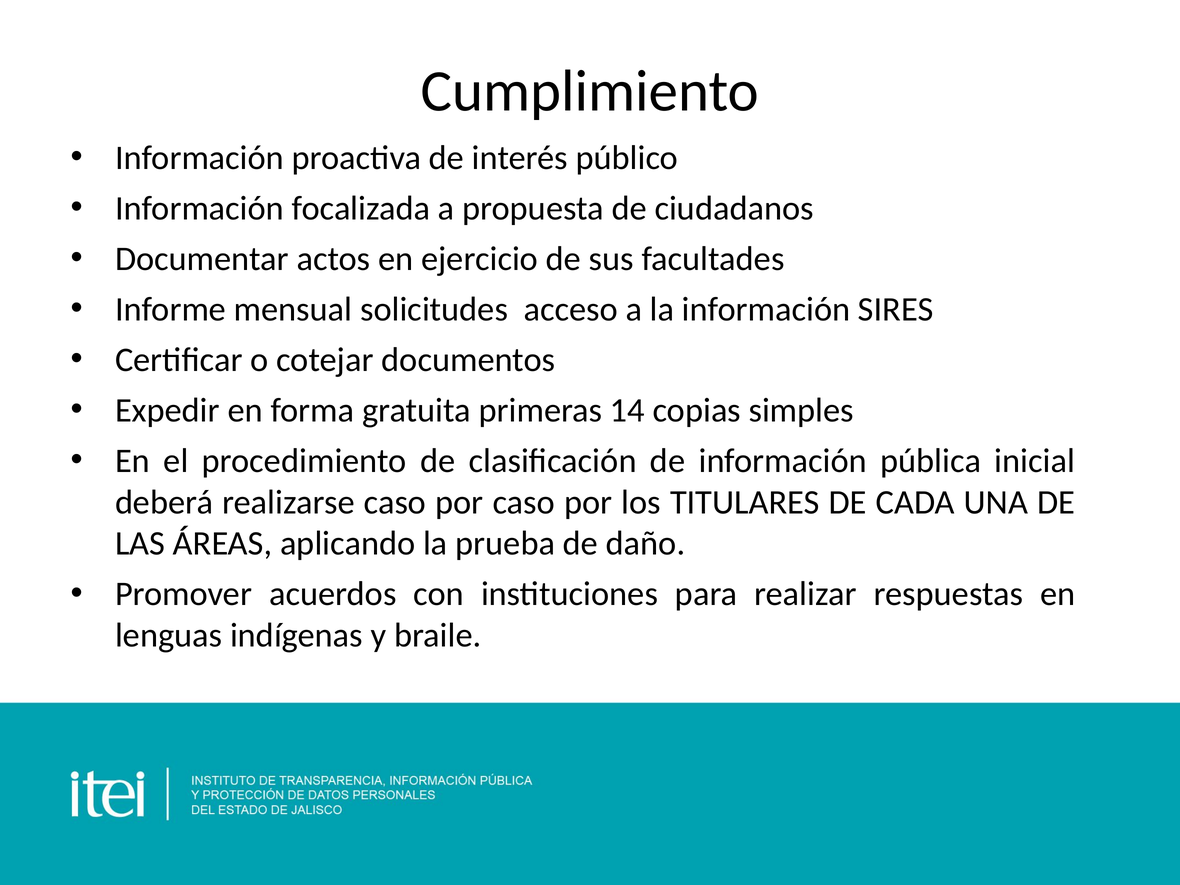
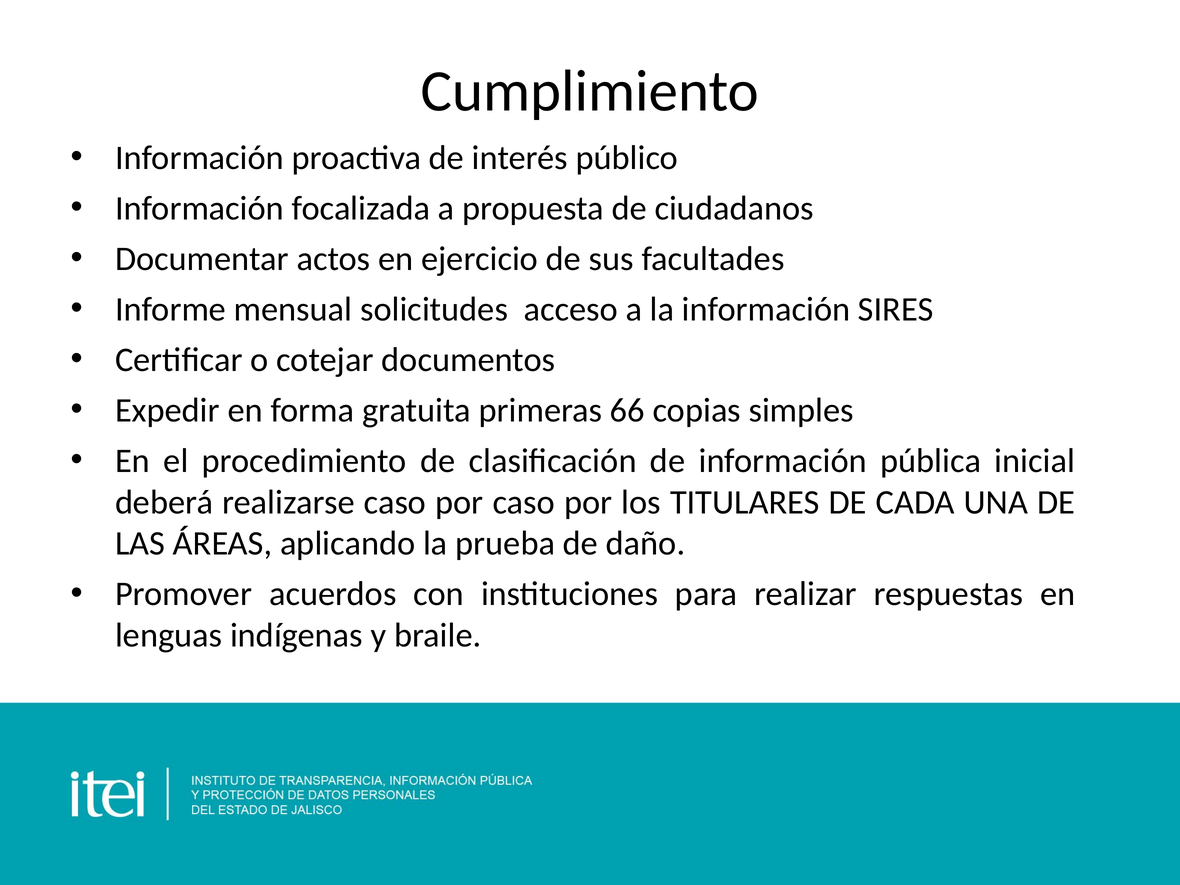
14: 14 -> 66 (627, 411)
